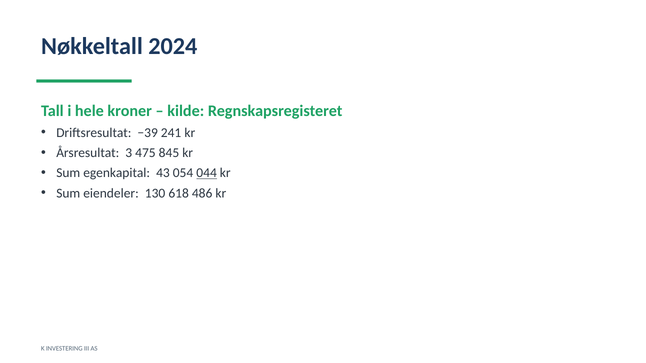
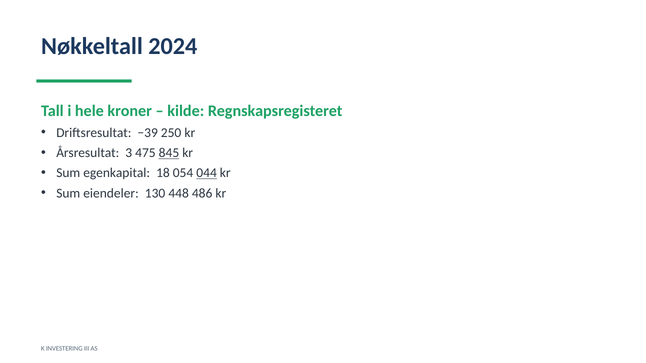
241: 241 -> 250 (171, 133)
845 underline: none -> present (169, 153)
43: 43 -> 18 (163, 173)
618: 618 -> 448 (179, 193)
